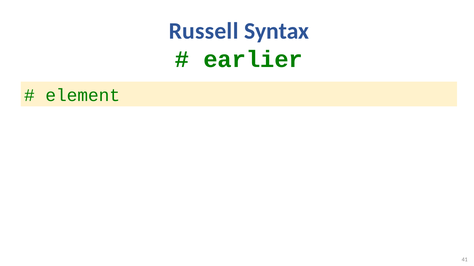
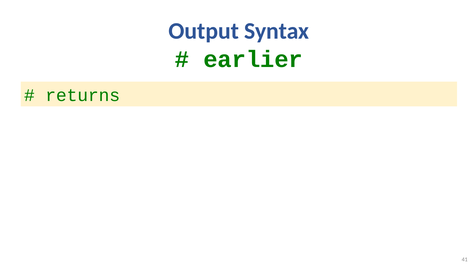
Russell: Russell -> Output (204, 31)
element: element -> returns (83, 95)
